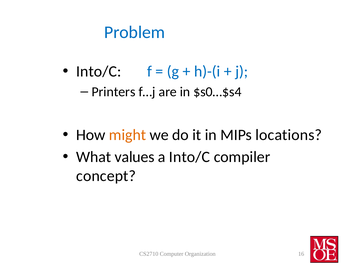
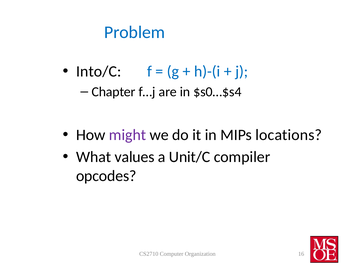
Printers: Printers -> Chapter (114, 92)
might colour: orange -> purple (128, 135)
a Into/C: Into/C -> Unit/C (190, 157)
concept: concept -> opcodes (106, 176)
